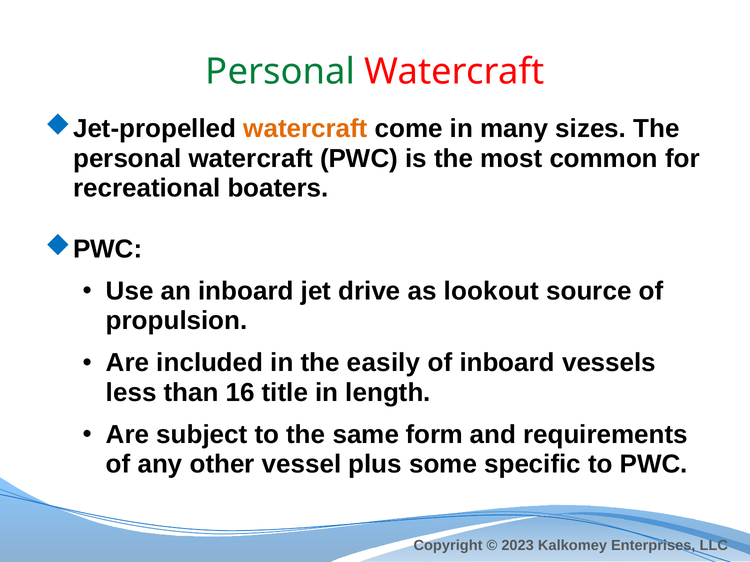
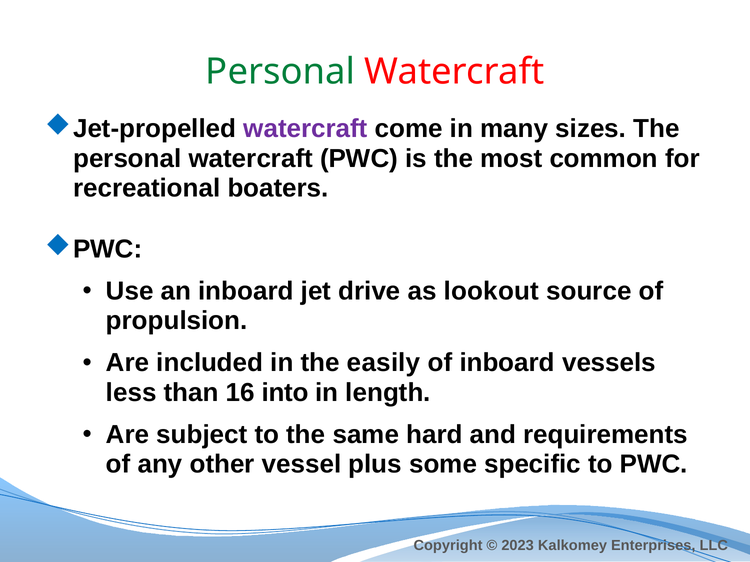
watercraft colour: orange -> purple (306, 129)
title: title -> into (285, 393)
form: form -> hard (434, 435)
